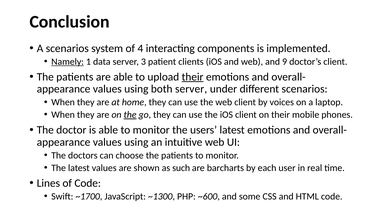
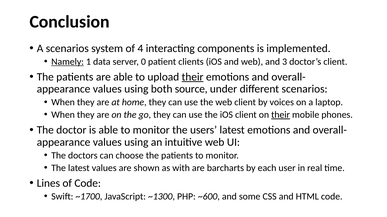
3: 3 -> 0 (143, 62)
9: 9 -> 3 (285, 62)
both server: server -> source (191, 89)
the underline: present -> none (130, 115)
their underline: none -> present (281, 115)
such: such -> with (181, 168)
